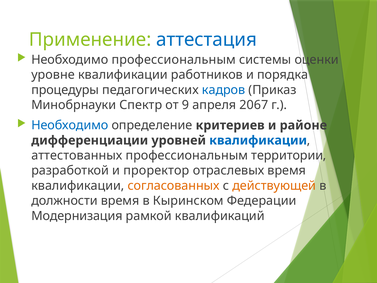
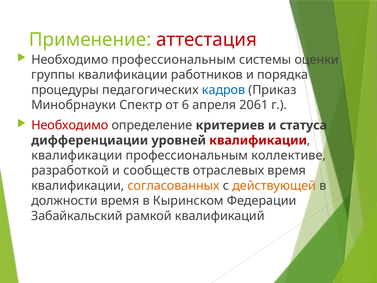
аттестация colour: blue -> red (207, 40)
уровне: уровне -> группы (53, 75)
9: 9 -> 6 (186, 105)
2067: 2067 -> 2061 (254, 105)
Необходимо colour: blue -> red (70, 125)
районе: районе -> статуса (303, 125)
квалификации colour: blue -> red (258, 140)
аттестованных: аттестованных -> квалификации (77, 155)
территории: территории -> коллективе (289, 155)
проректор: проректор -> сообществ (156, 170)
Модернизация: Модернизация -> Забайкальский (77, 216)
